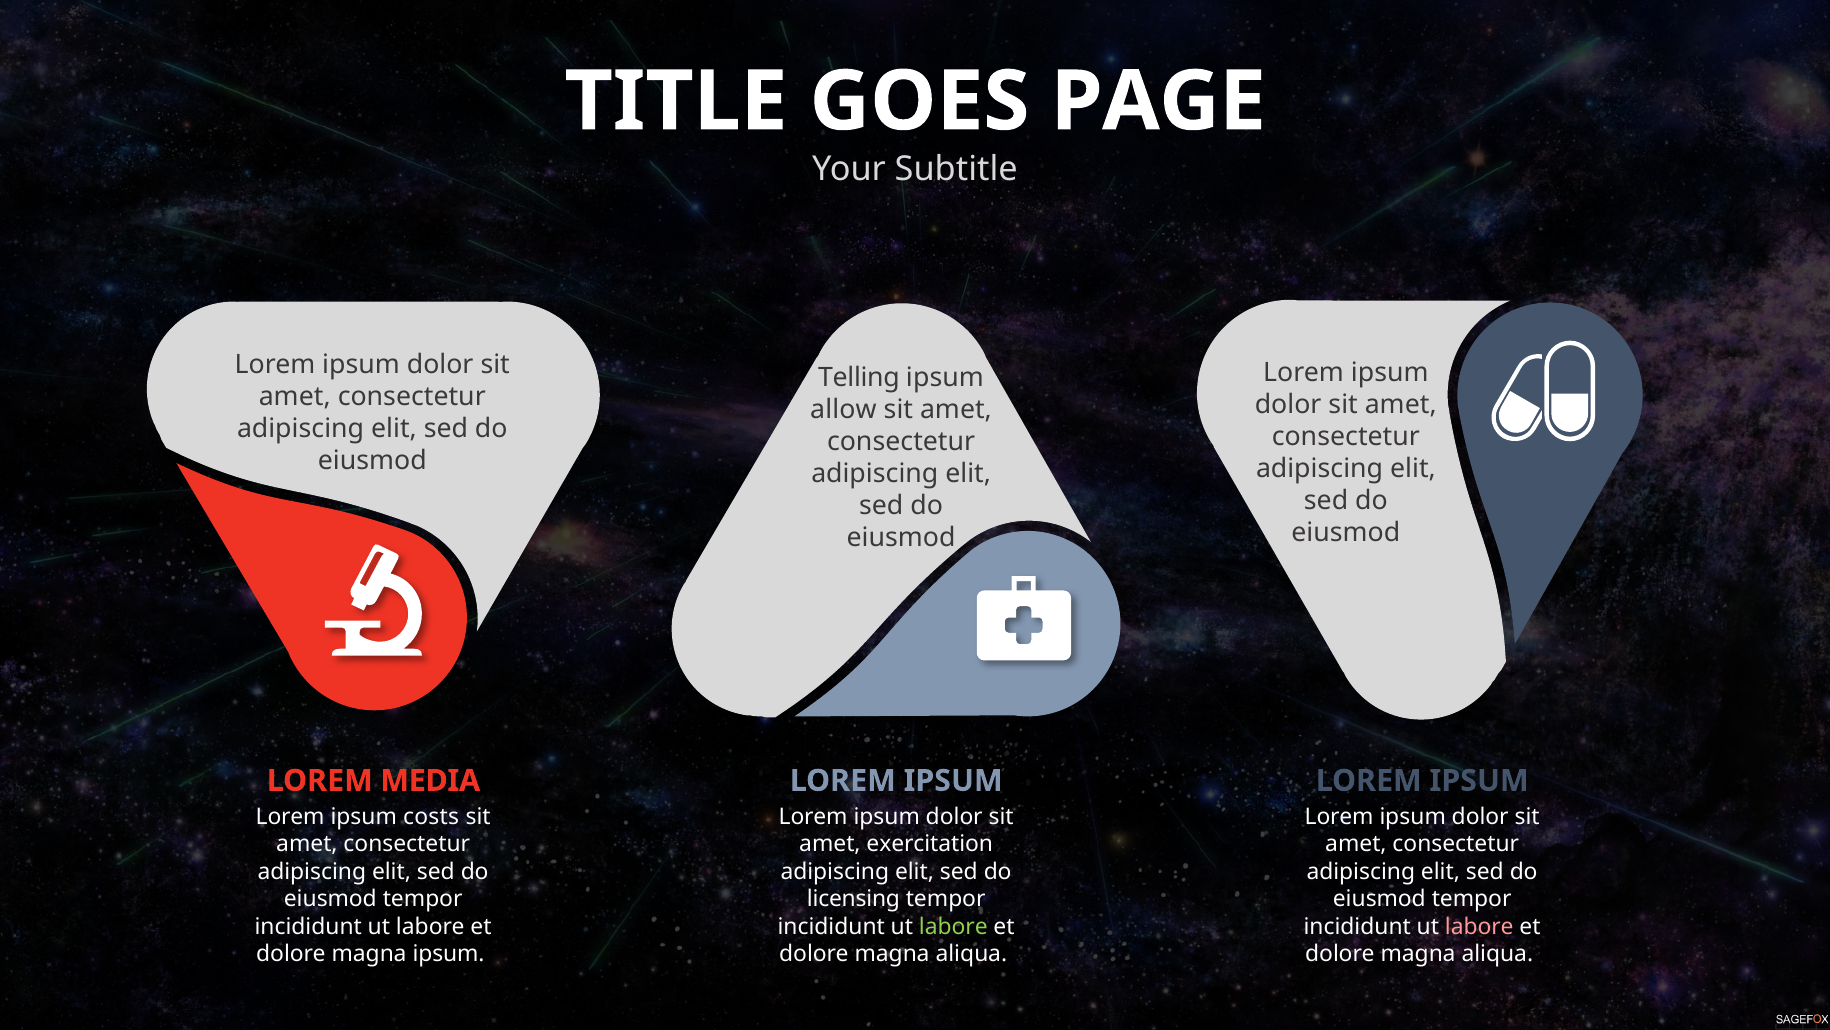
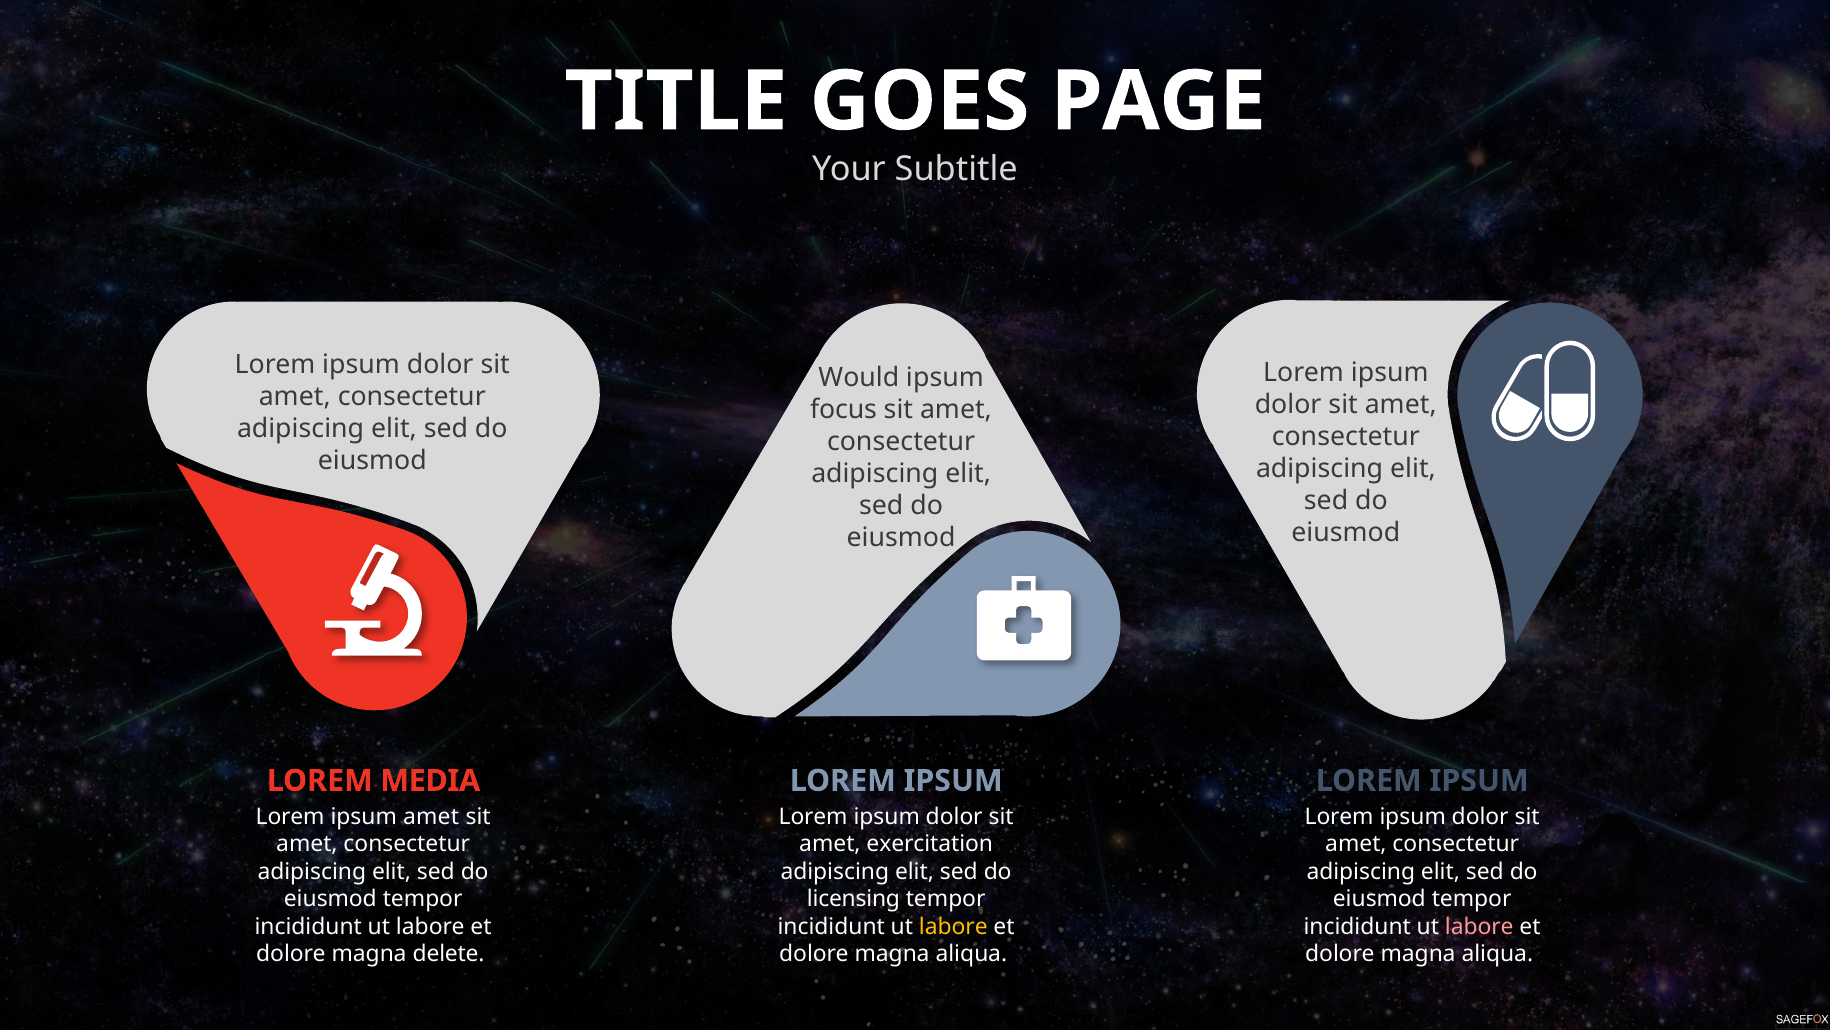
Telling: Telling -> Would (859, 377)
allow: allow -> focus (844, 409)
ipsum costs: costs -> amet (431, 816)
labore colour: light green -> yellow (953, 926)
magna ipsum: ipsum -> delete (449, 954)
